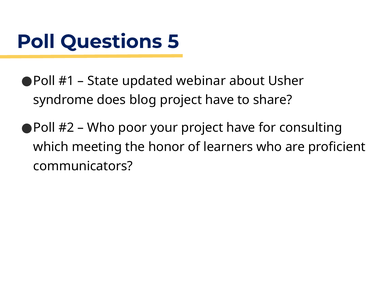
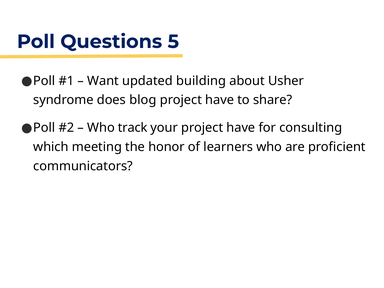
State: State -> Want (103, 81)
webinar: webinar -> building (201, 81)
poor: poor -> track (133, 128)
